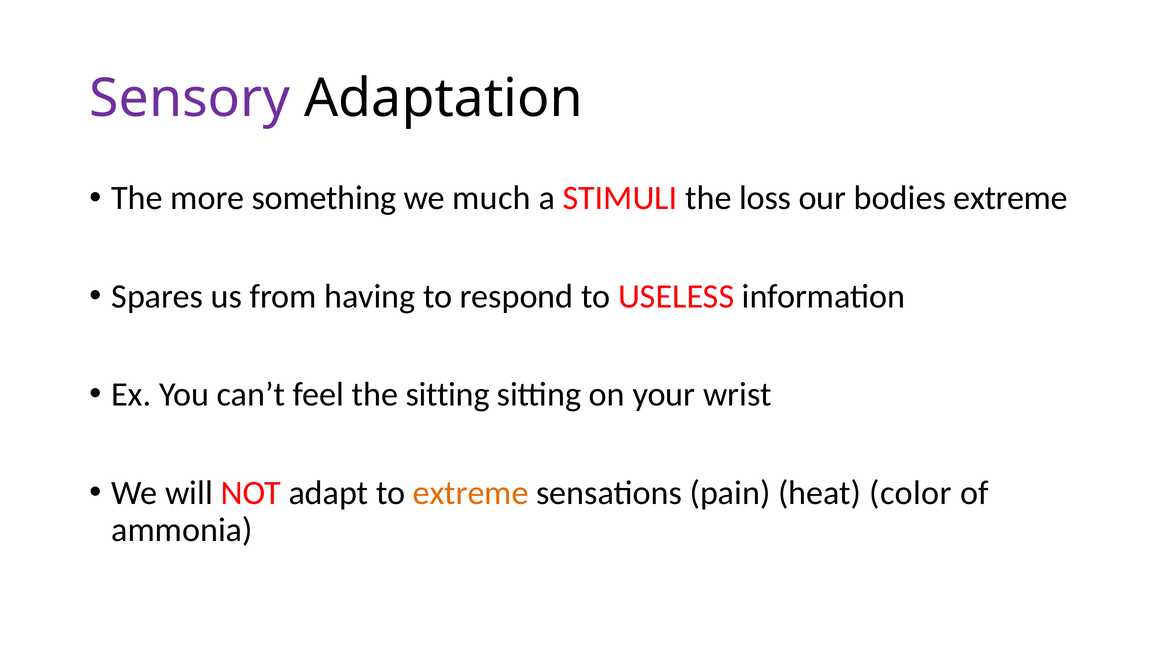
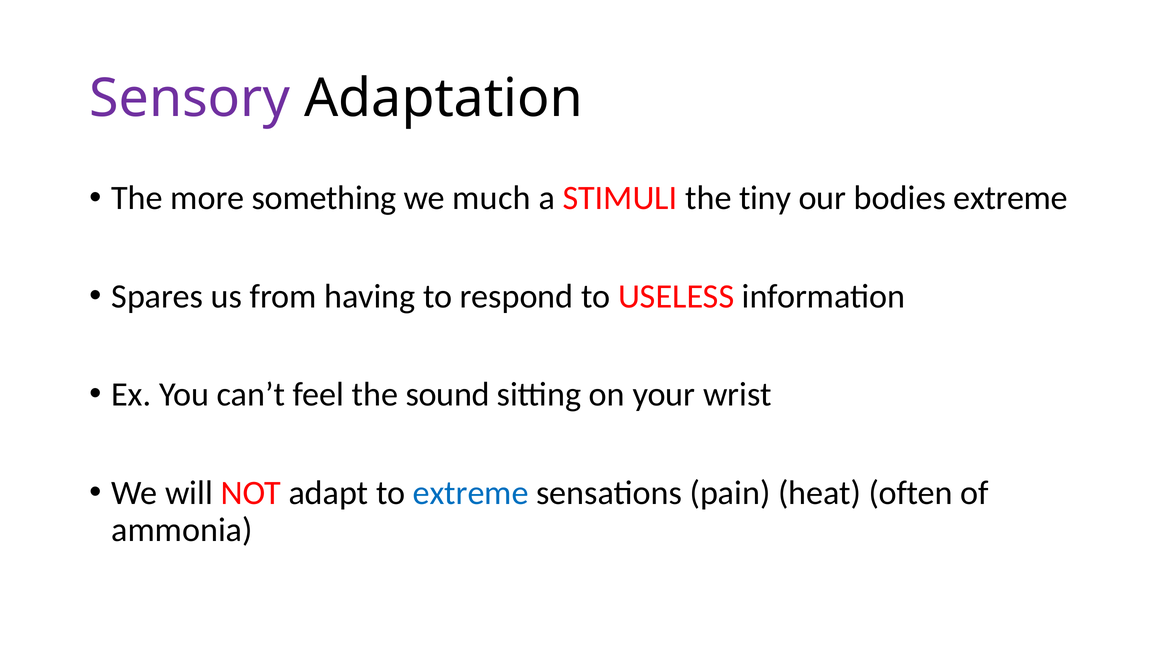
loss: loss -> tiny (765, 198)
the sitting: sitting -> sound (448, 395)
extreme colour: orange -> blue (471, 493)
color: color -> often (911, 493)
